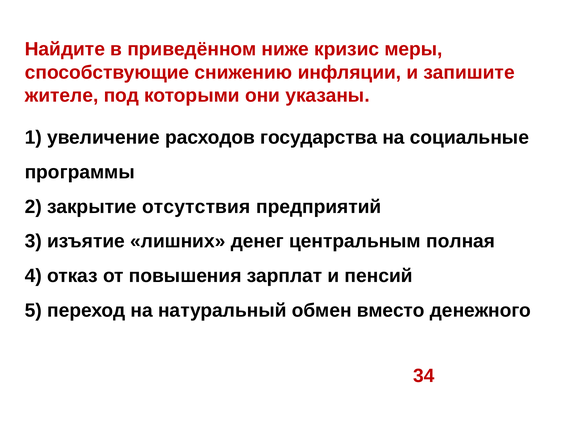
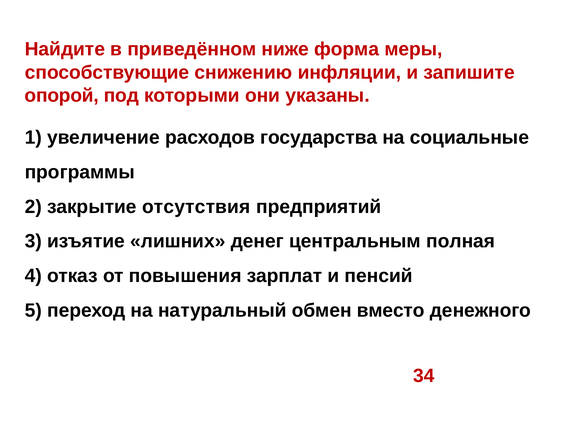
кризис: кризис -> форма (347, 49)
жителе: жителе -> опорой (62, 95)
